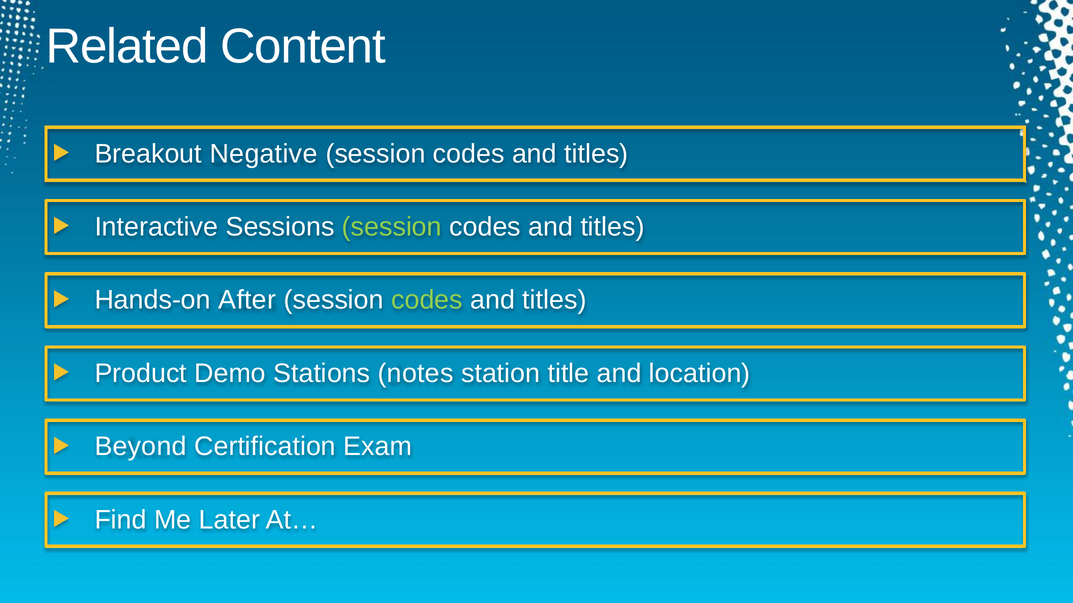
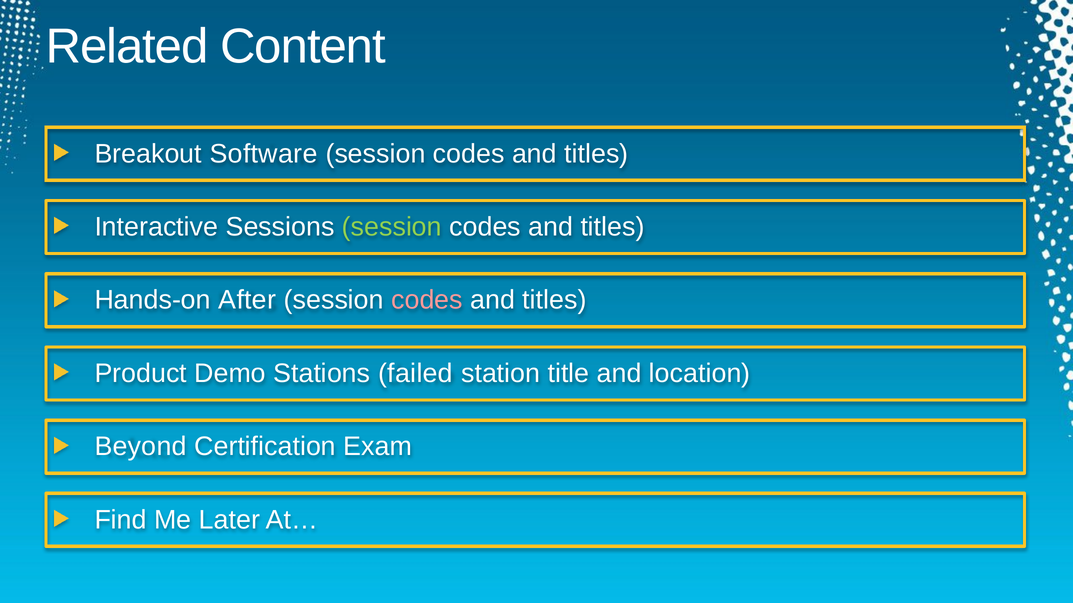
Negative: Negative -> Software (264, 154)
codes colour: light green -> pink (427, 300)
notes: notes -> failed (416, 374)
